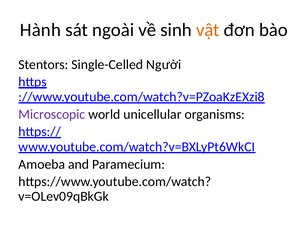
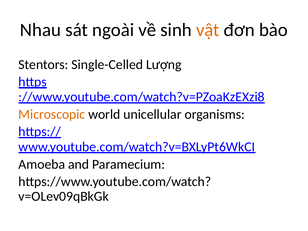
Hành: Hành -> Nhau (40, 30)
Người: Người -> Lượng (164, 65)
Microscopic colour: purple -> orange (52, 114)
